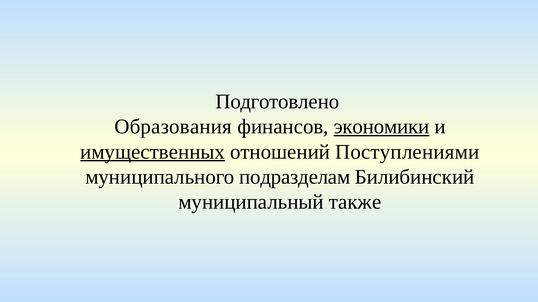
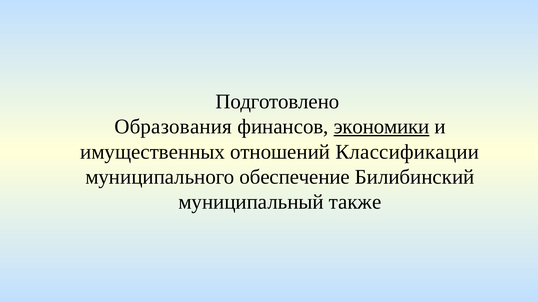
имущественных underline: present -> none (153, 152)
Поступлениями: Поступлениями -> Классификации (407, 152)
подразделам: подразделам -> обеспечение (295, 177)
